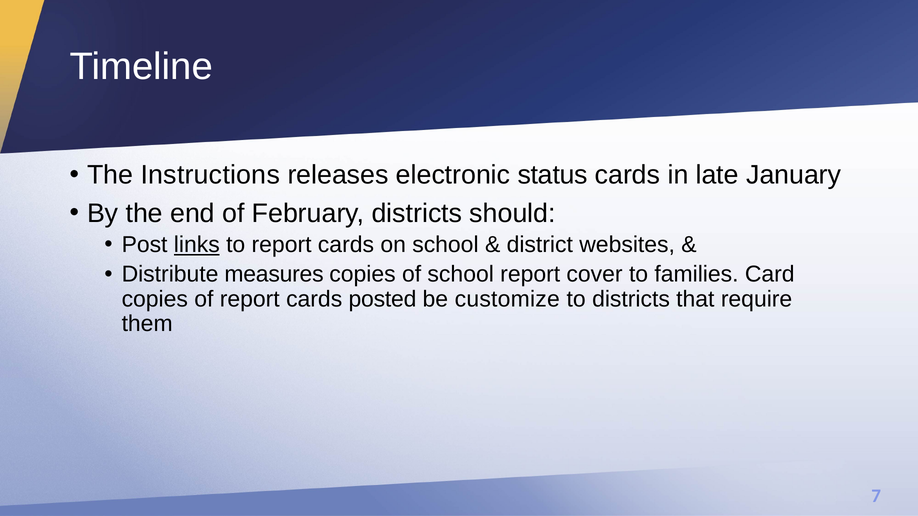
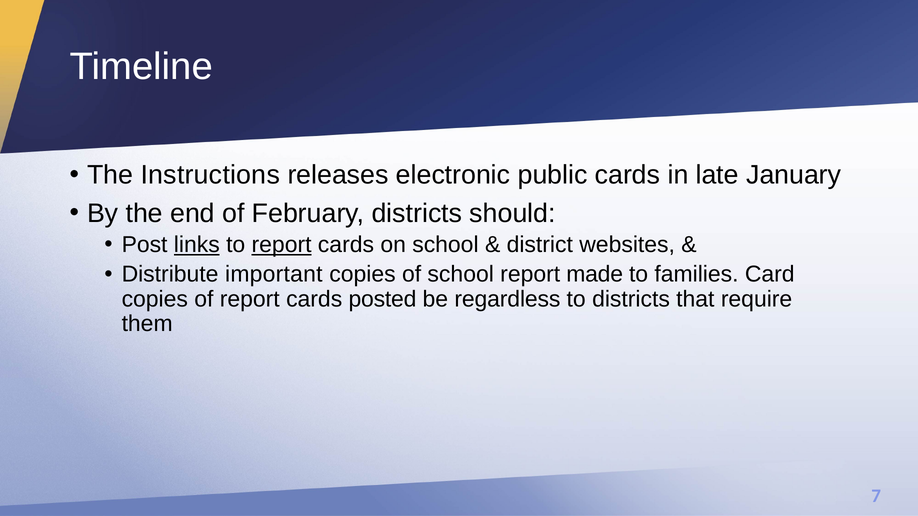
status: status -> public (553, 175)
report underline: none -> present (282, 245)
measures: measures -> important (274, 275)
cover: cover -> made (595, 275)
customize: customize -> regardless (507, 299)
